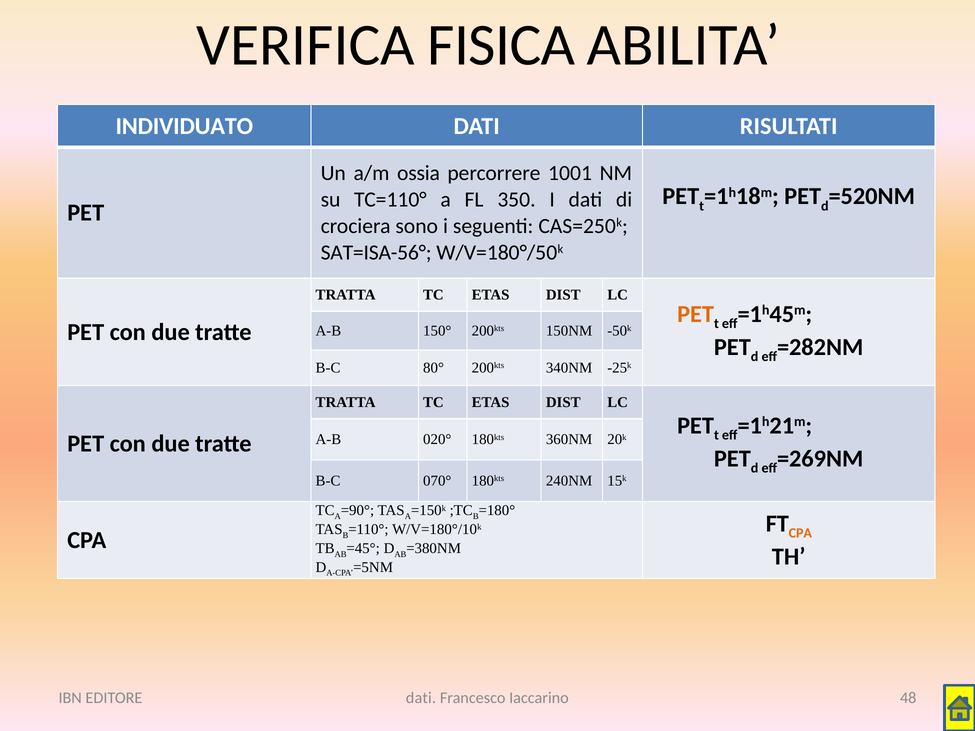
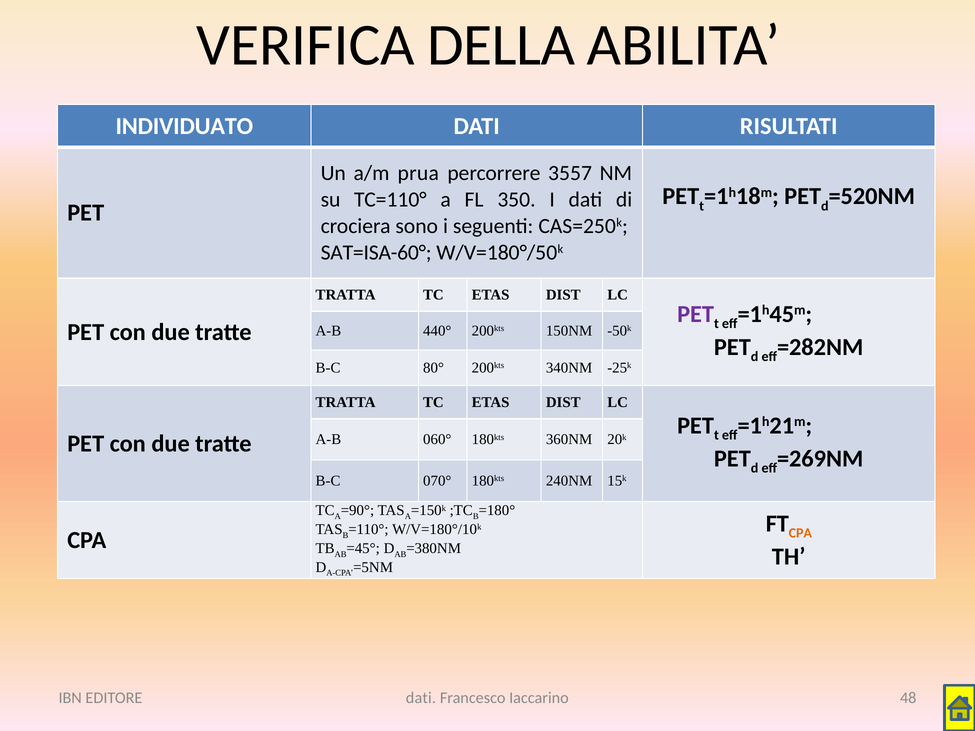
FISICA: FISICA -> DELLA (501, 45)
ossia: ossia -> prua (418, 173)
1001: 1001 -> 3557 (570, 173)
SAT=ISA-56°: SAT=ISA-56° -> SAT=ISA-60° (376, 253)
PET colour: orange -> purple (696, 314)
150°: 150° -> 440° (437, 331)
020°: 020° -> 060° (437, 440)
